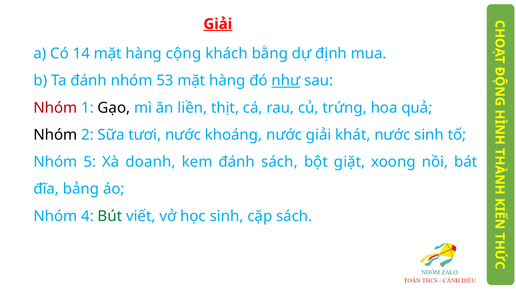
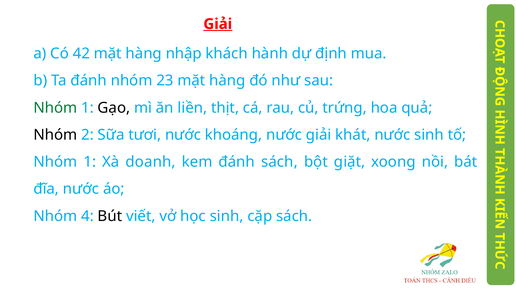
14: 14 -> 42 (81, 54)
cộng: cộng -> nhập (184, 54)
bằng: bằng -> hành (270, 54)
53: 53 -> 23 (165, 81)
như underline: present -> none (286, 81)
Nhóm colour: red -> green (55, 108)
5: 5 -> 1 (90, 162)
đĩa bảng: bảng -> nước (81, 189)
Bút colour: green -> black (110, 216)
